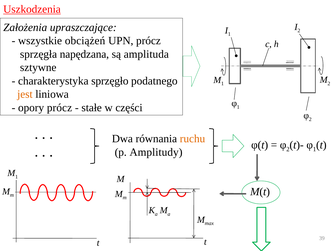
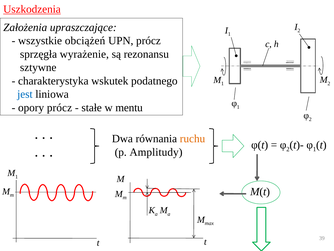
napędzana: napędzana -> wyrażenie (84, 54)
amplituda: amplituda -> rezonansu (146, 54)
sprzęgło: sprzęgło -> wskutek (110, 81)
jest colour: orange -> blue (25, 94)
części: części -> mentu (129, 107)
